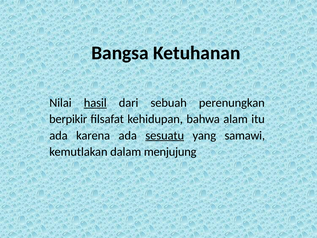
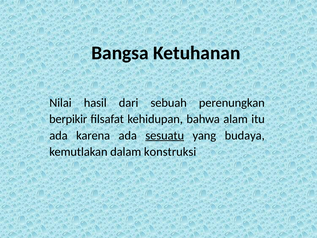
hasil underline: present -> none (95, 103)
samawi: samawi -> budaya (245, 135)
menjujung: menjujung -> konstruksi (170, 152)
